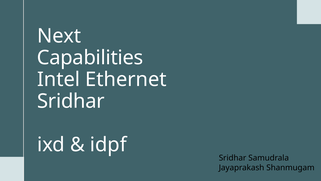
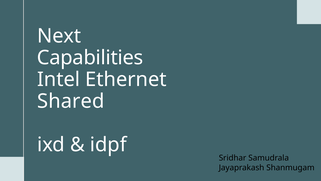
Sridhar: Sridhar -> Shared (71, 101)
